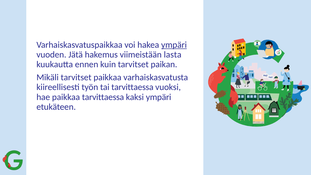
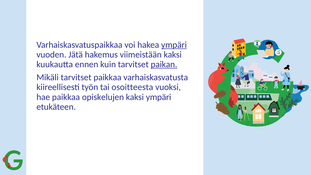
viimeistään lasta: lasta -> kaksi (173, 55)
paikan underline: none -> present (164, 64)
tai tarvittaessa: tarvittaessa -> osoitteesta (132, 87)
paikkaa tarvittaessa: tarvittaessa -> opiskelujen (103, 97)
